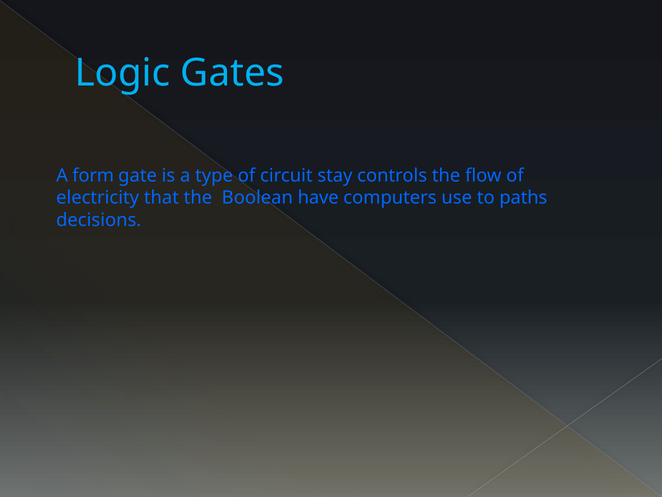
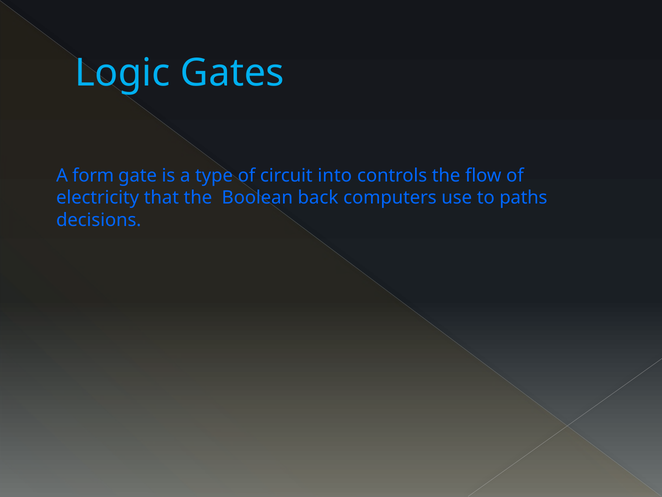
stay: stay -> into (335, 176)
have: have -> back (318, 198)
